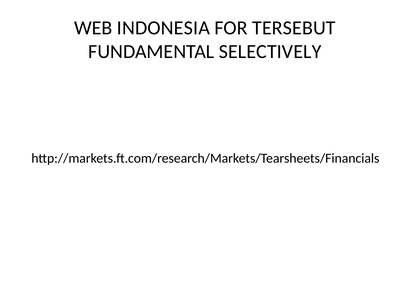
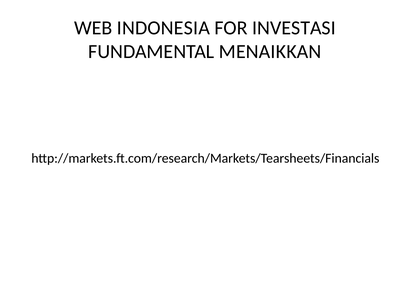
TERSEBUT: TERSEBUT -> INVESTASI (294, 28)
SELECTIVELY: SELECTIVELY -> MENAIKKAN (270, 52)
